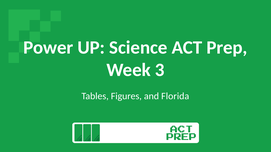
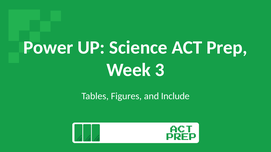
Florida: Florida -> Include (175, 96)
